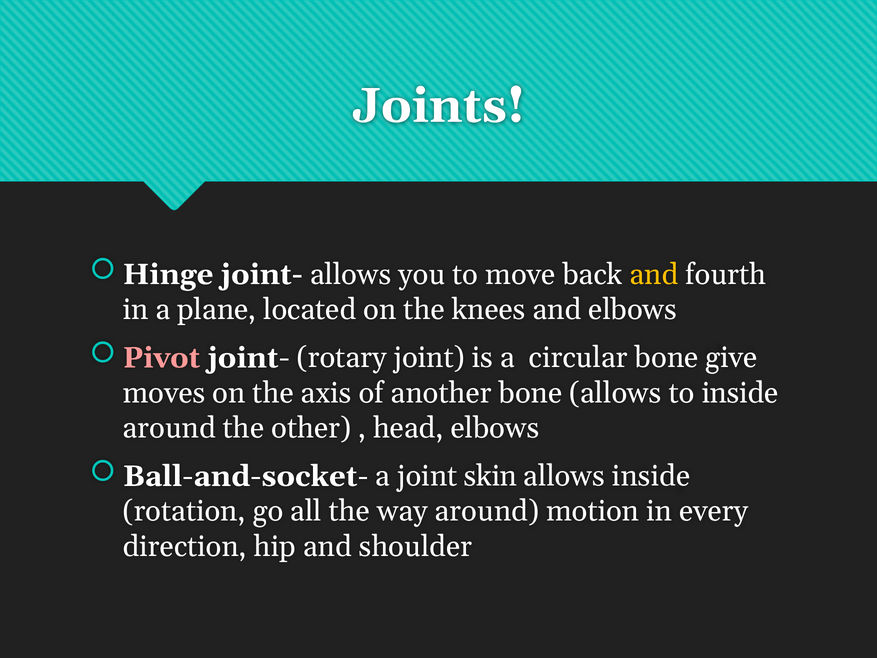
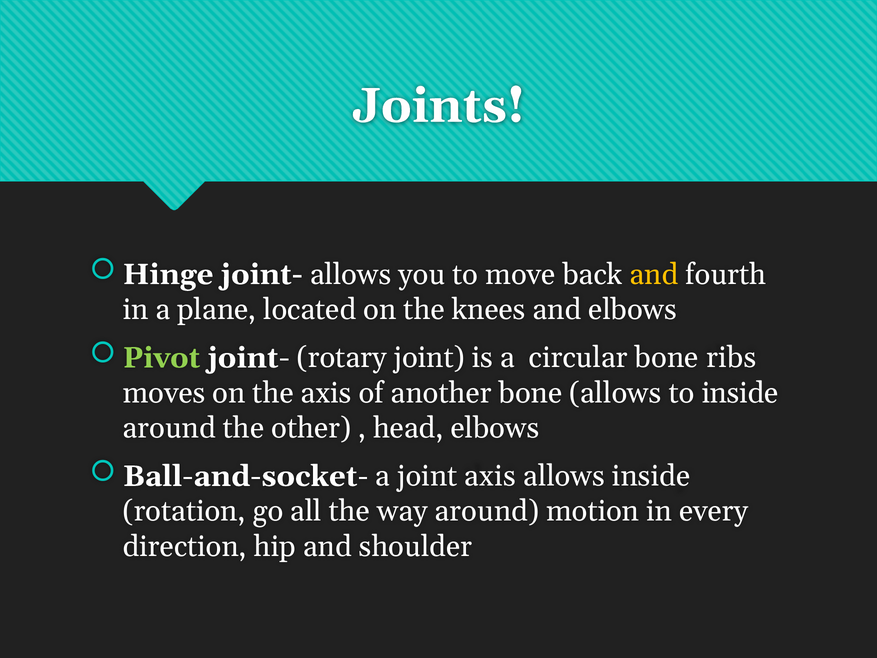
Pivot colour: pink -> light green (161, 358)
give: give -> ribs (731, 358)
joint skin: skin -> axis (490, 476)
